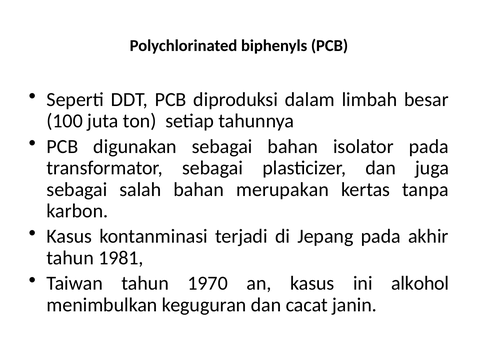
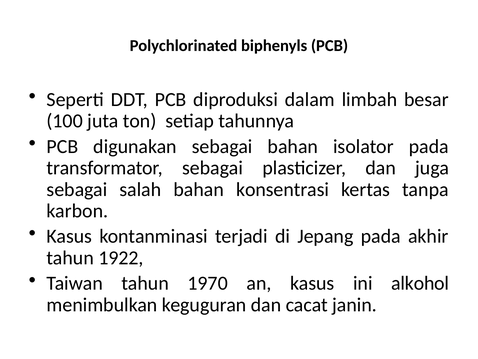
merupakan: merupakan -> konsentrasi (283, 189)
1981: 1981 -> 1922 (121, 258)
